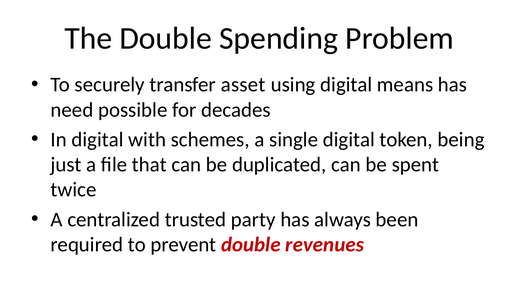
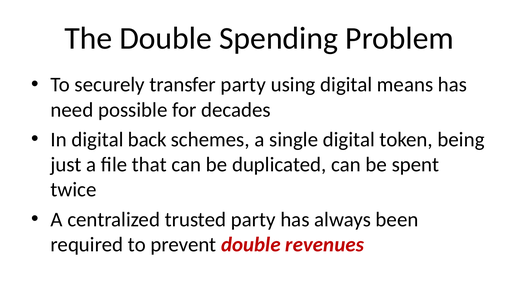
transfer asset: asset -> party (243, 85)
with: with -> back (147, 140)
